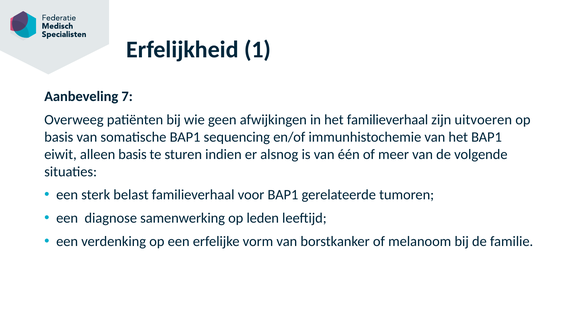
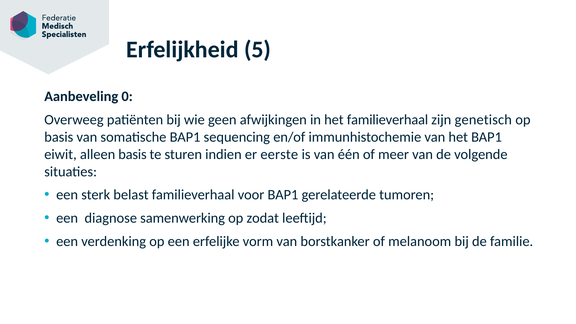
1: 1 -> 5 (258, 50)
7: 7 -> 0 (127, 96)
uitvoeren: uitvoeren -> genetisch (483, 120)
alsnog: alsnog -> eerste (279, 154)
leden: leden -> zodat (263, 218)
